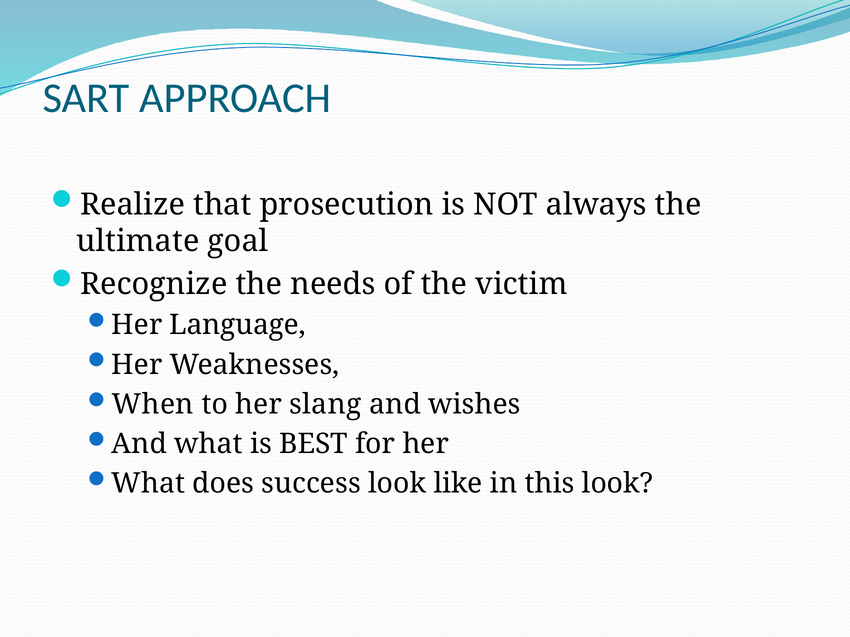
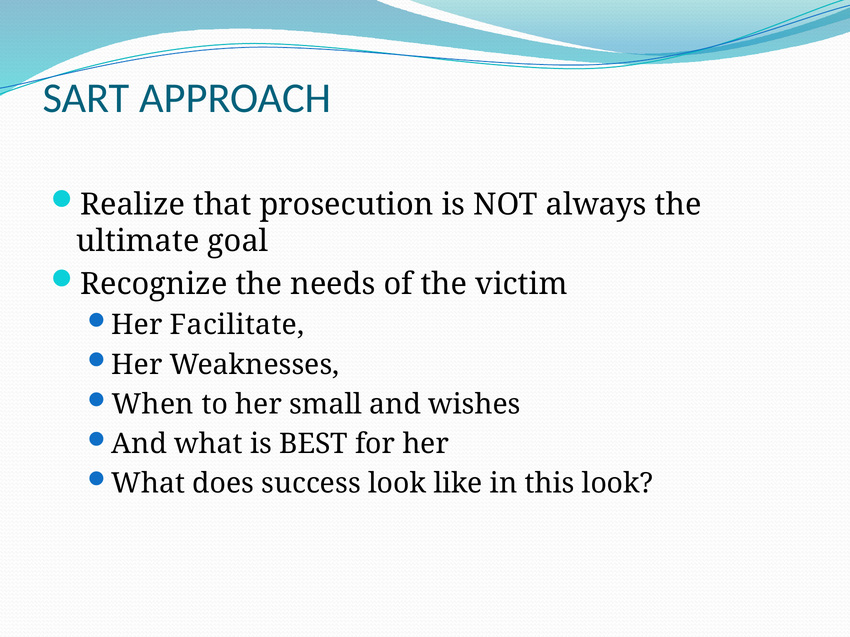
Language: Language -> Facilitate (237, 325)
slang: slang -> small (326, 405)
